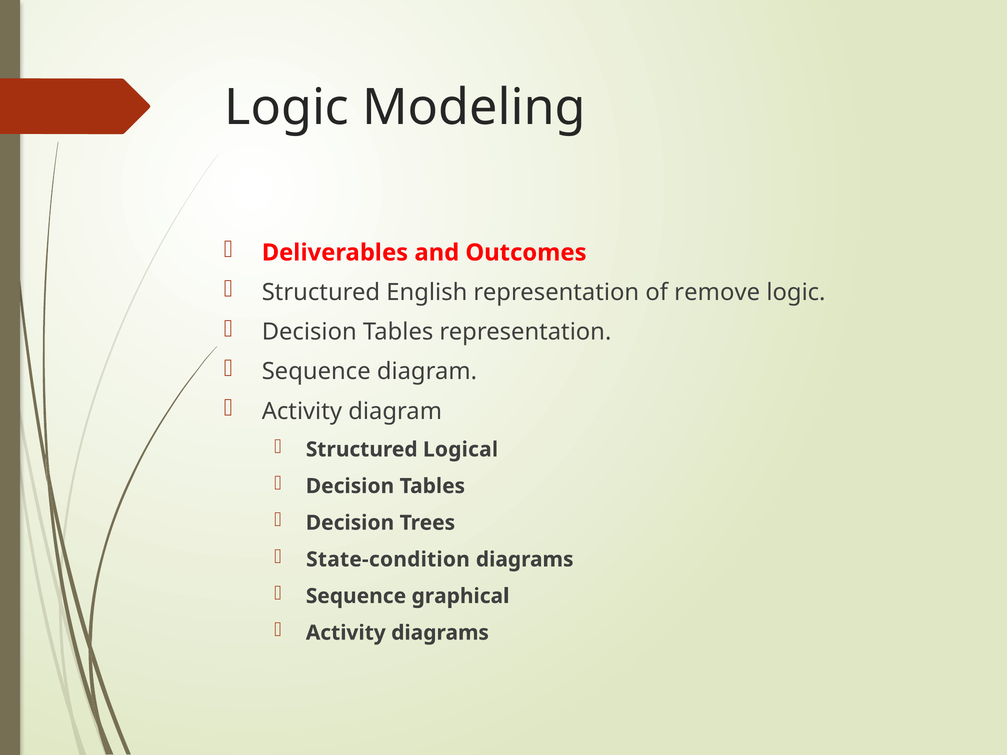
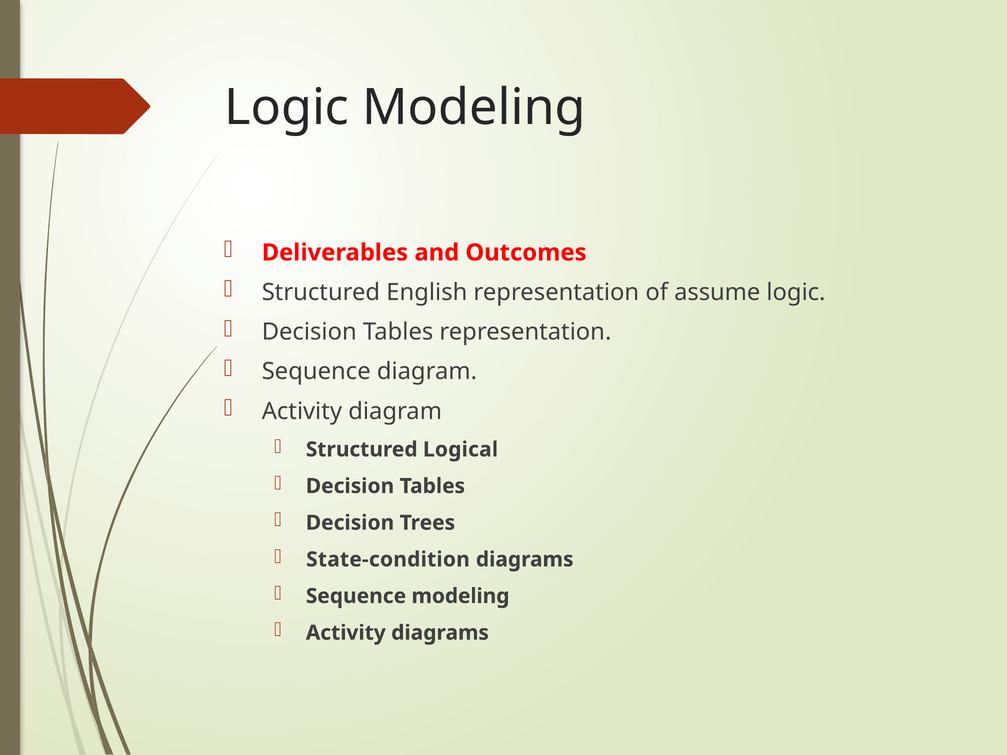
remove: remove -> assume (717, 292)
Sequence graphical: graphical -> modeling (460, 596)
